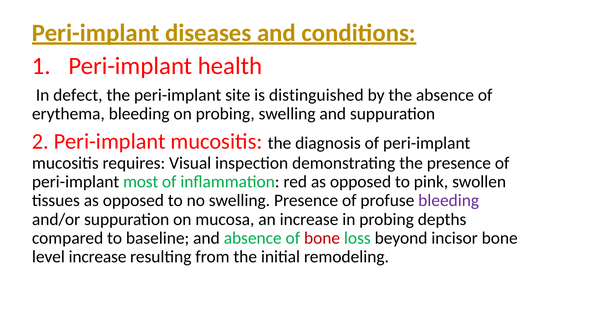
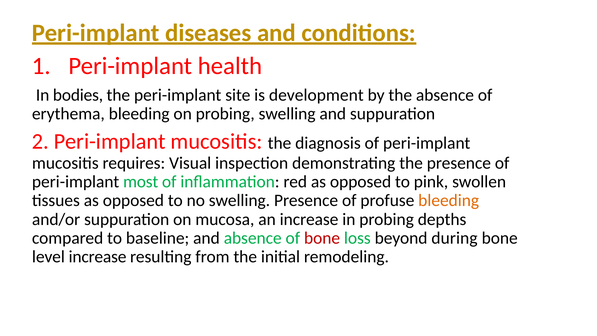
defect: defect -> bodies (78, 95)
distinguished: distinguished -> development (316, 95)
bleeding colour: purple -> orange (449, 200)
incisor: incisor -> during (454, 238)
